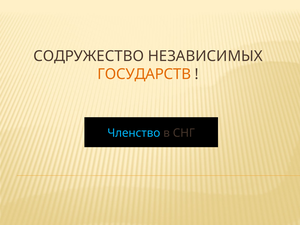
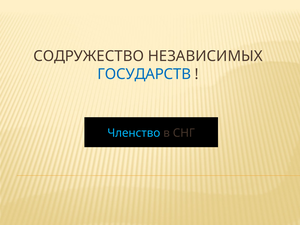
ГОСУДАРСТВ colour: orange -> blue (144, 74)
